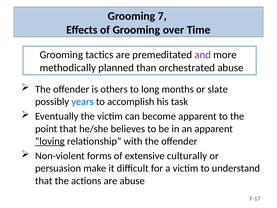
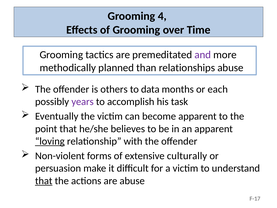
7: 7 -> 4 (162, 16)
orchestrated: orchestrated -> relationships (187, 68)
long: long -> data (150, 89)
slate: slate -> each (218, 89)
years colour: blue -> purple (83, 102)
that underline: none -> present (44, 181)
